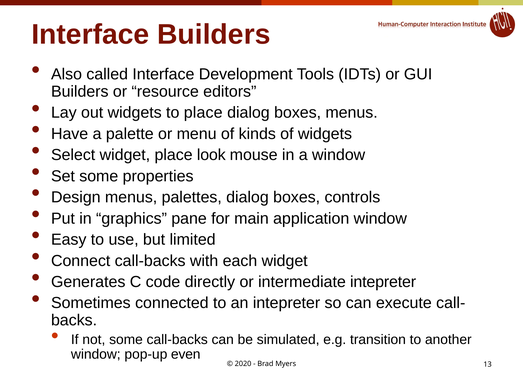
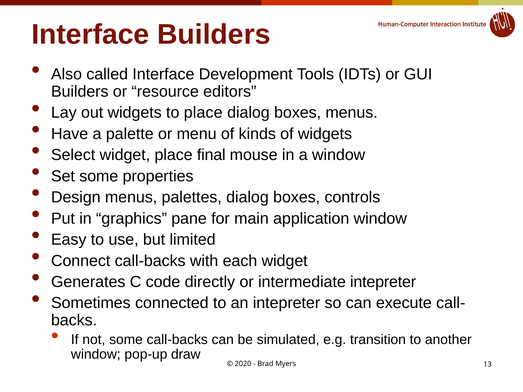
look: look -> final (211, 155)
even: even -> draw (186, 355)
